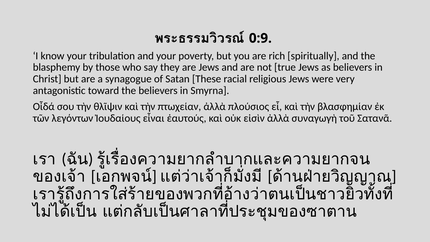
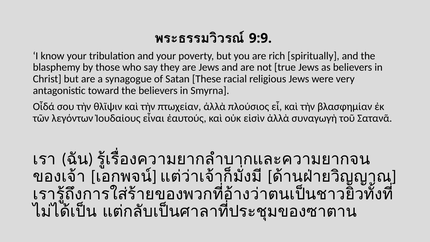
0:9: 0:9 -> 9:9 (260, 38)
